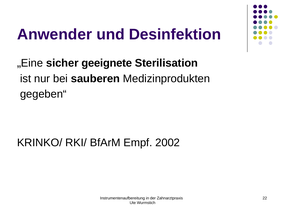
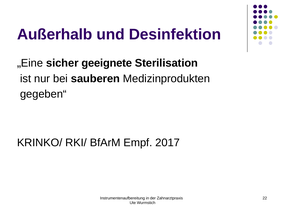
Anwender: Anwender -> Außerhalb (55, 34)
2002: 2002 -> 2017 (168, 143)
